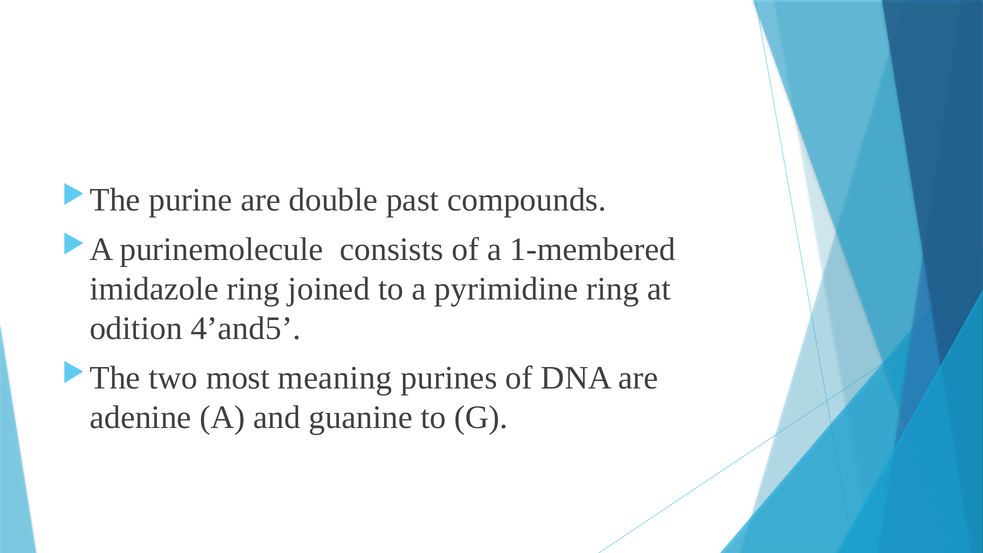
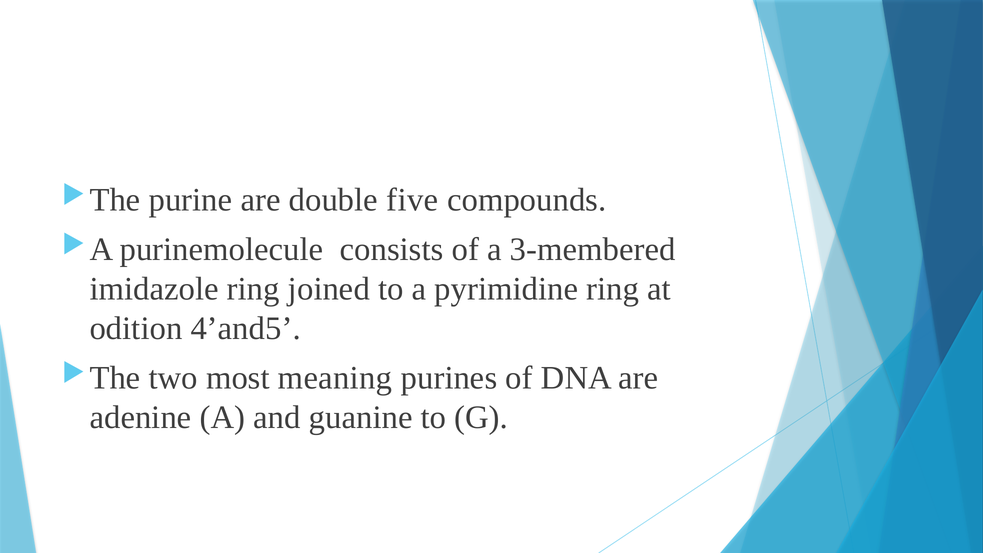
past: past -> five (412, 200)
1-membered: 1-membered -> 3-membered (593, 249)
